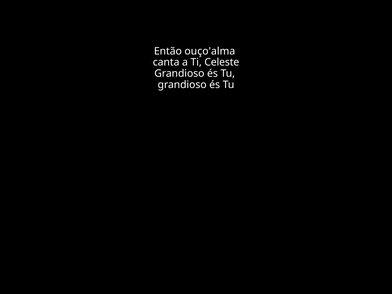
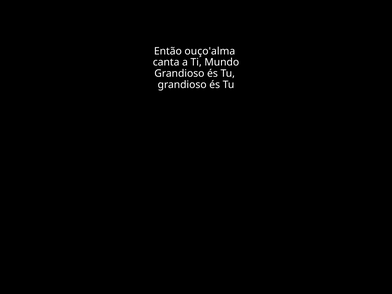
Celeste: Celeste -> Mundo (222, 62)
